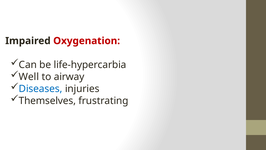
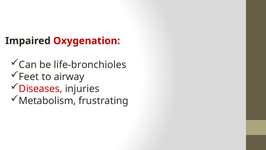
life-hypercarbia: life-hypercarbia -> life-bronchioles (90, 65)
Well: Well -> Feet (29, 77)
Diseases colour: blue -> red (41, 89)
Themselves: Themselves -> Metabolism (47, 101)
